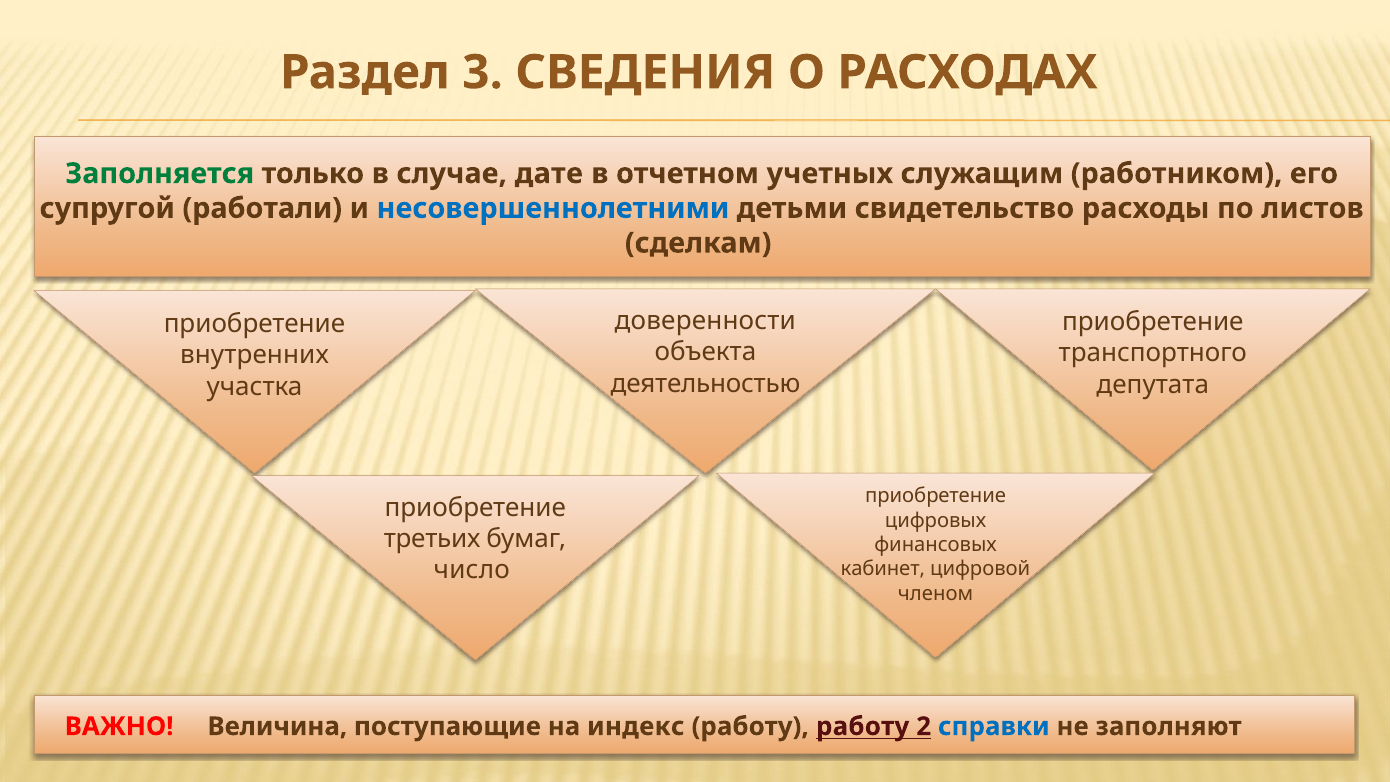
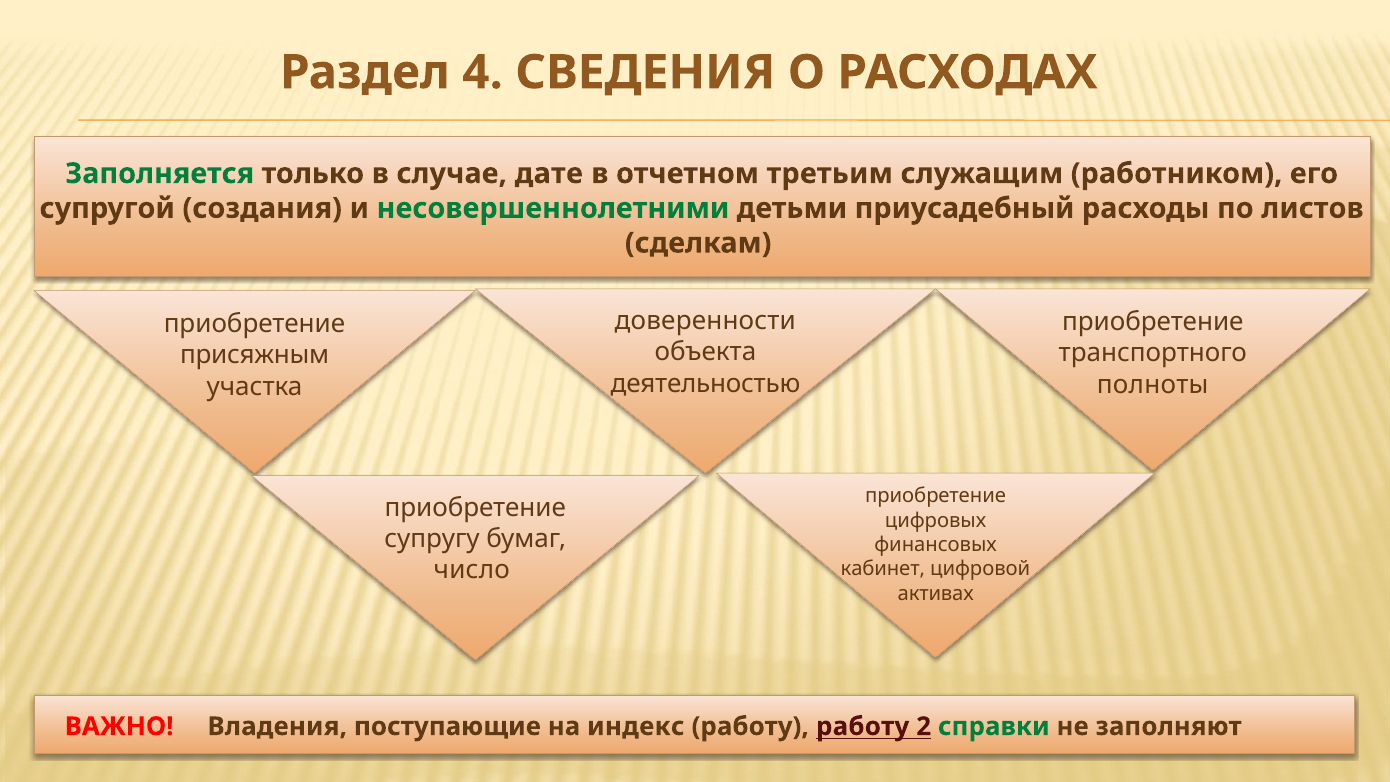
3: 3 -> 4 (483, 72)
учетных: учетных -> третьим (830, 174)
работали: работали -> создания (262, 208)
несовершеннолетними colour: blue -> green (553, 208)
свидетельство: свидетельство -> приусадебный (965, 208)
внутренних: внутренних -> присяжным (255, 355)
депутата: депутата -> полноты (1153, 385)
третьих: третьих -> супругу (432, 539)
членом: членом -> активах (936, 594)
Величина: Величина -> Владения (277, 726)
справки colour: blue -> green (994, 726)
